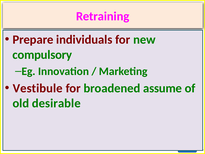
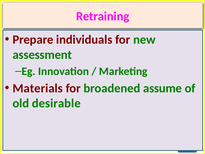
compulsory: compulsory -> assessment (42, 55)
Vestibule: Vestibule -> Materials (38, 88)
